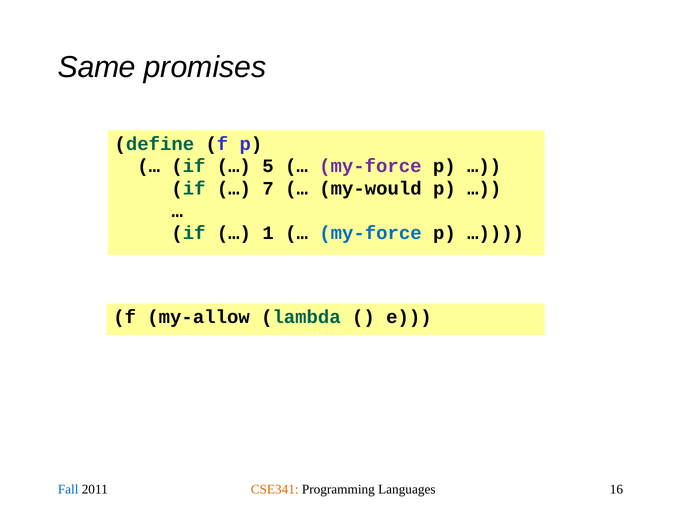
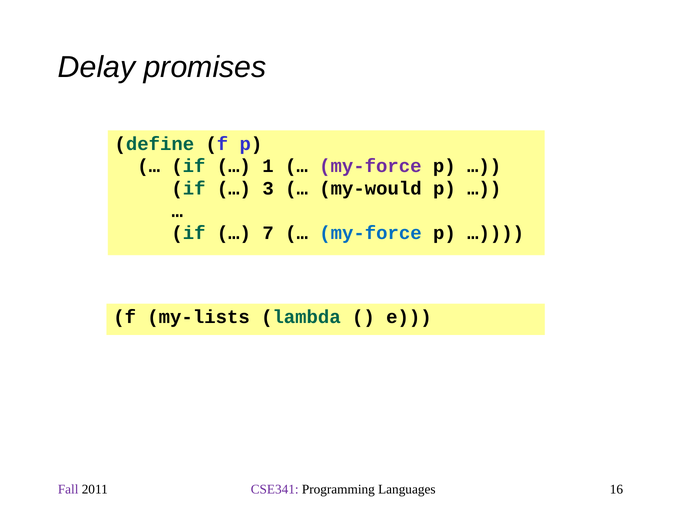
Same: Same -> Delay (97, 67)
5: 5 -> 1 (268, 166)
7: 7 -> 3 (268, 188)
1: 1 -> 7 (268, 233)
my-allow: my-allow -> my-lists (199, 317)
Fall colour: blue -> purple (68, 489)
CSE341 colour: orange -> purple (275, 489)
